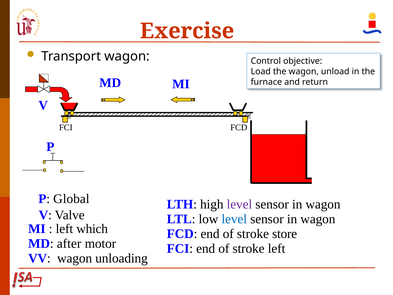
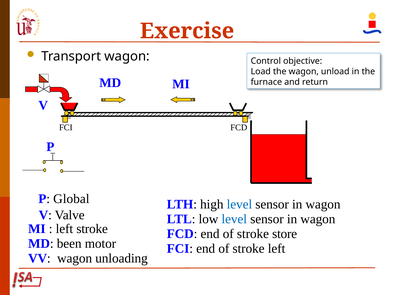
level colour: purple -> blue (239, 204)
left which: which -> stroke (92, 229)
after: after -> been (69, 243)
